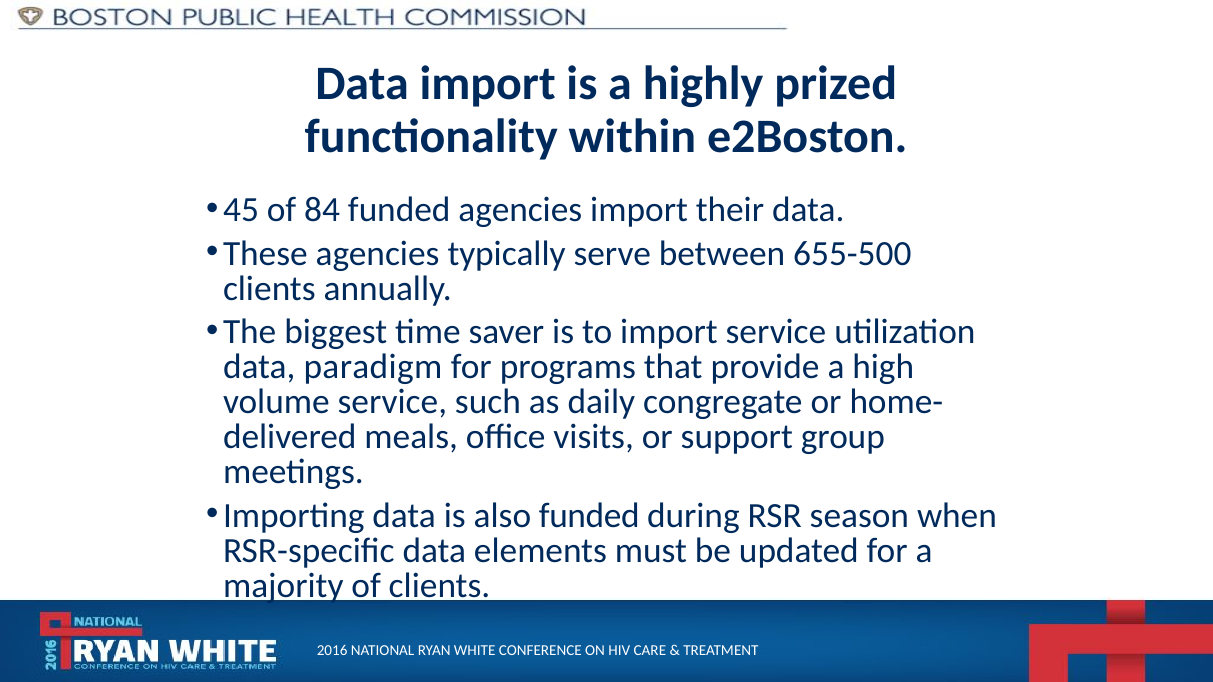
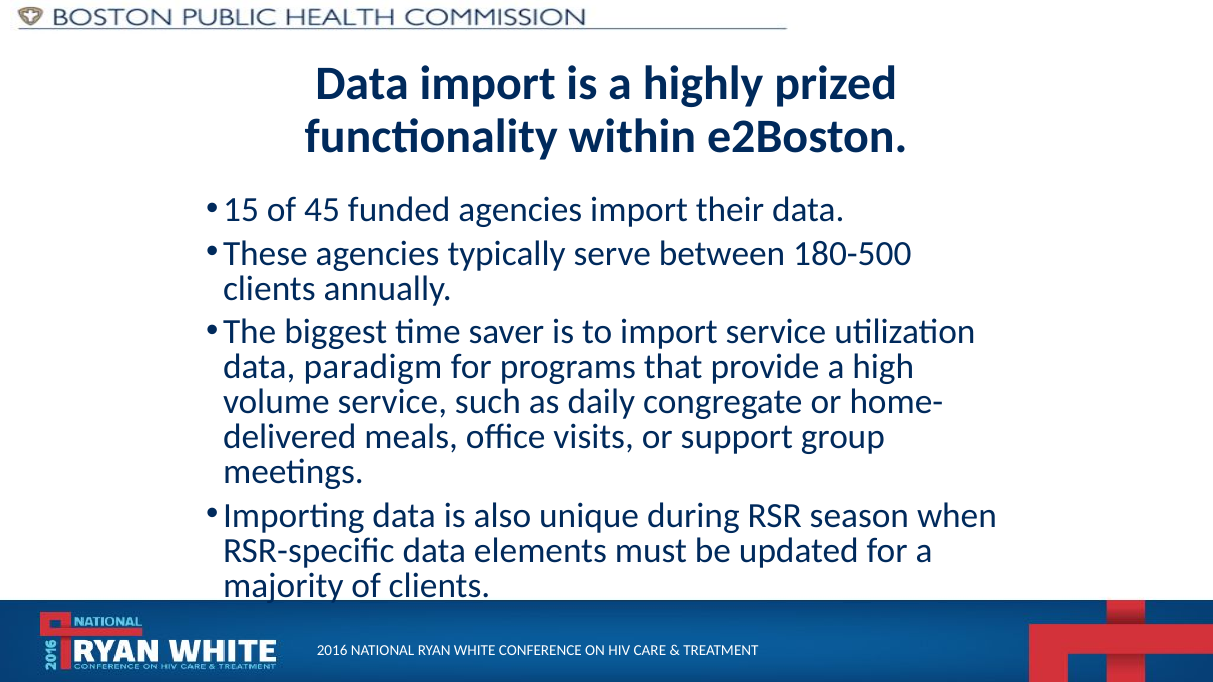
45: 45 -> 15 (241, 210)
84: 84 -> 45 (322, 210)
655-500: 655-500 -> 180-500 (852, 254)
also funded: funded -> unique (589, 516)
